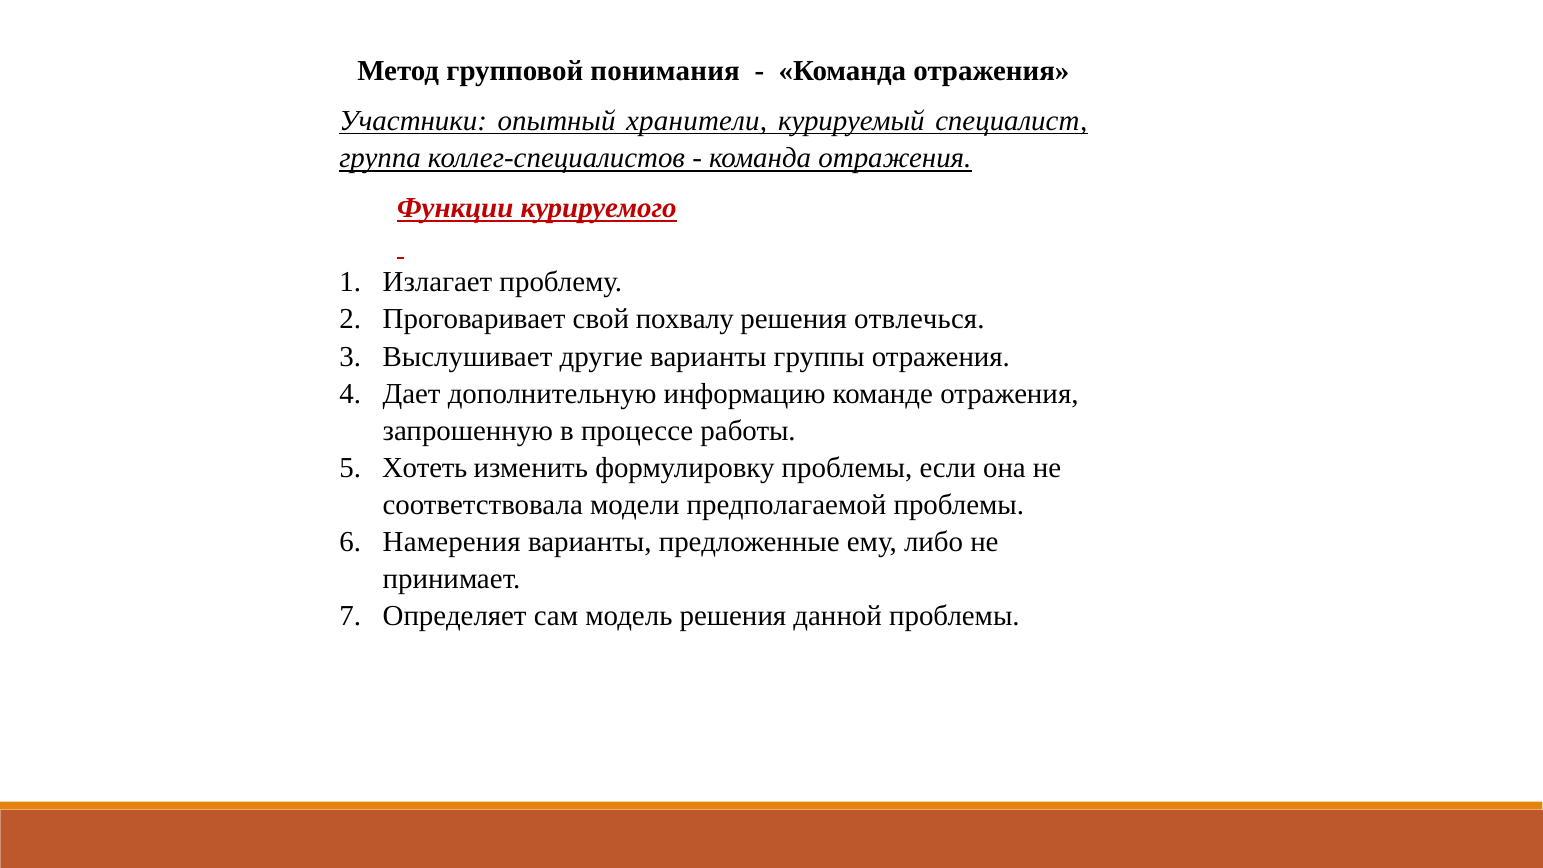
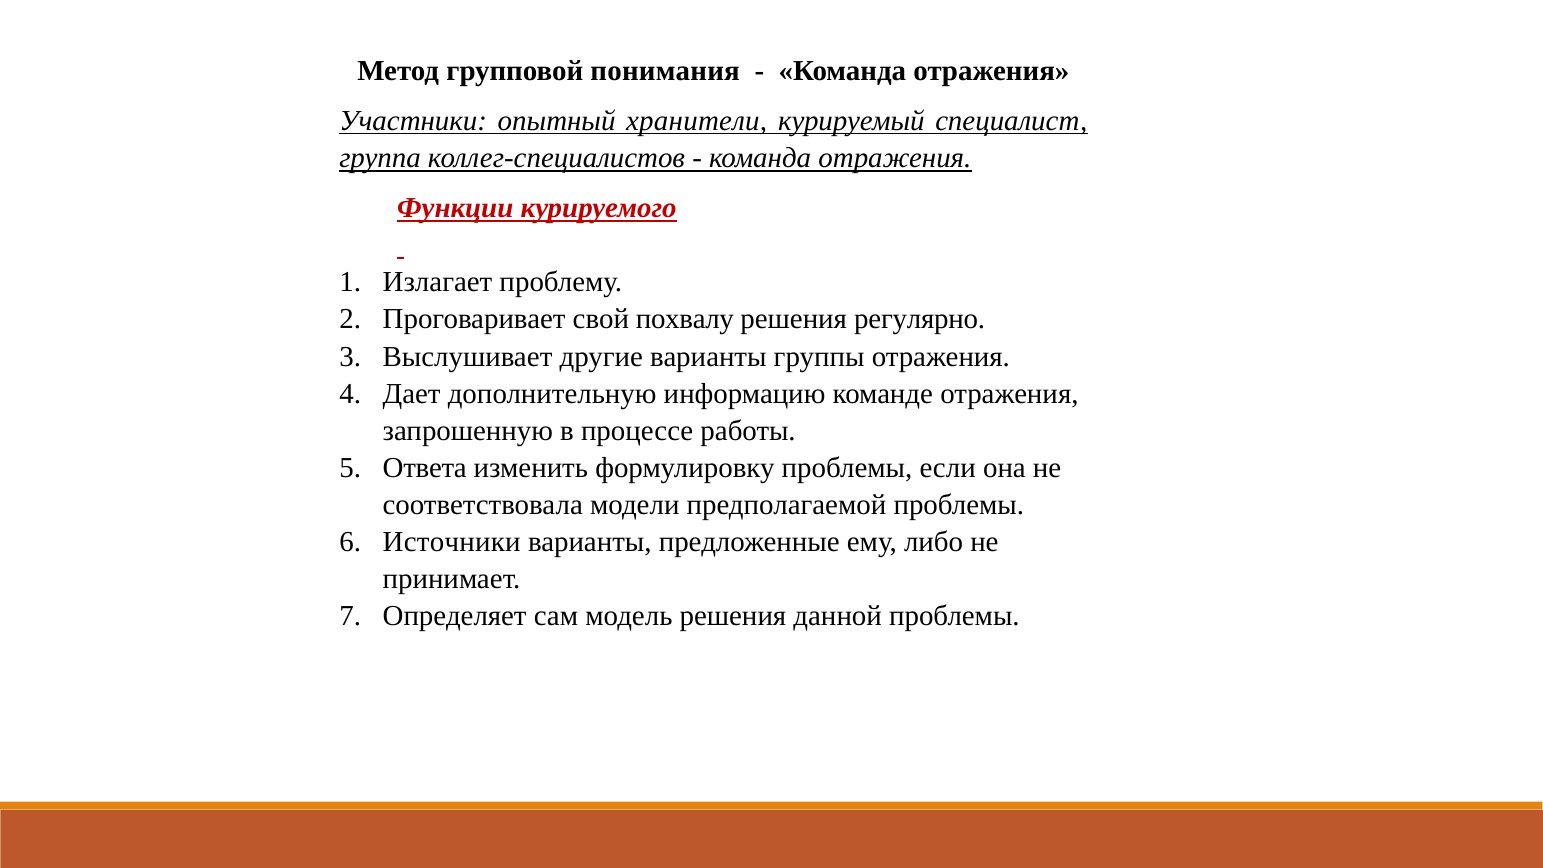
отвлечься: отвлечься -> регулярно (920, 319)
Хотеть: Хотеть -> Ответа (425, 468)
Намерения: Намерения -> Источники (452, 542)
